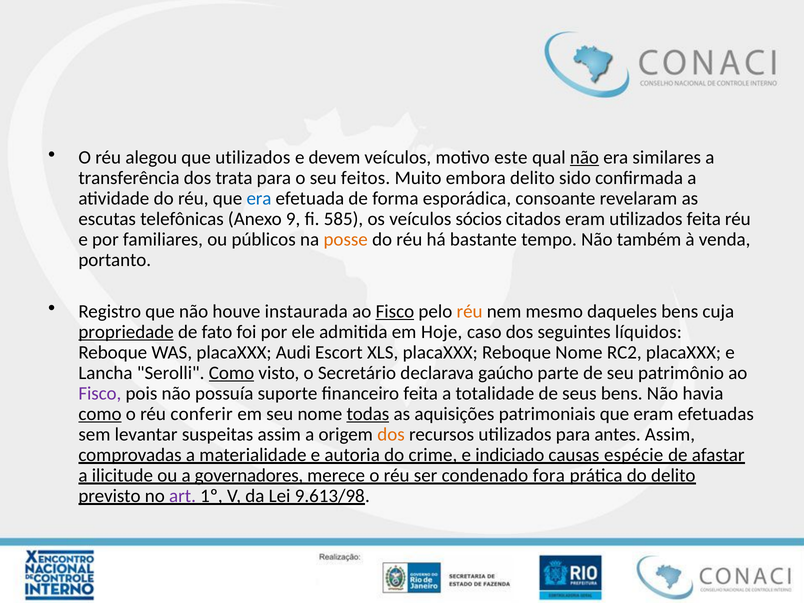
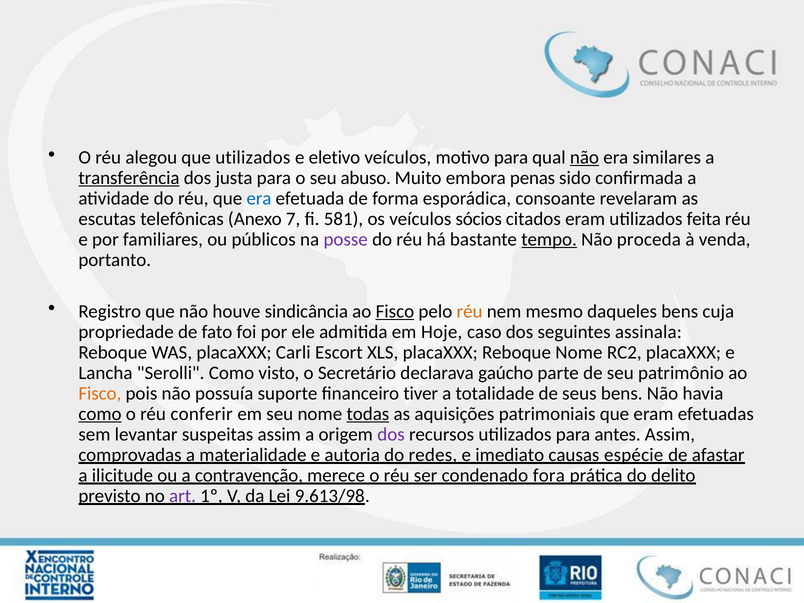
devem: devem -> eletivo (334, 157)
motivo este: este -> para (511, 157)
transferência underline: none -> present (129, 178)
trata: trata -> justa (234, 178)
feitos: feitos -> abuso (366, 178)
embora delito: delito -> penas (533, 178)
9: 9 -> 7 (293, 219)
585: 585 -> 581 (344, 219)
posse colour: orange -> purple (346, 239)
tempo underline: none -> present (549, 239)
também: também -> proceda (649, 239)
instaurada: instaurada -> sindicância (306, 311)
propriedade underline: present -> none (126, 332)
líquidos: líquidos -> assinala (648, 332)
Audi: Audi -> Carli (293, 352)
Como underline: present -> none (231, 373)
Fisco colour: purple -> orange (100, 393)
financeiro feita: feita -> tiver (421, 393)
dos colour: orange -> purple (391, 434)
crime: crime -> redes (433, 455)
indiciado: indiciado -> imediato (510, 455)
governadores: governadores -> contravenção (249, 475)
